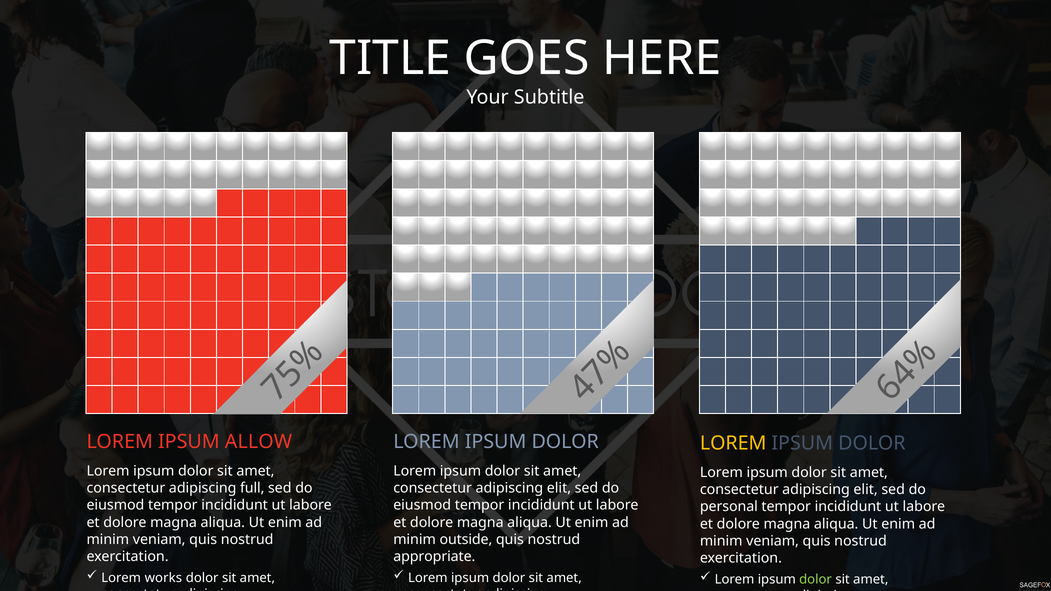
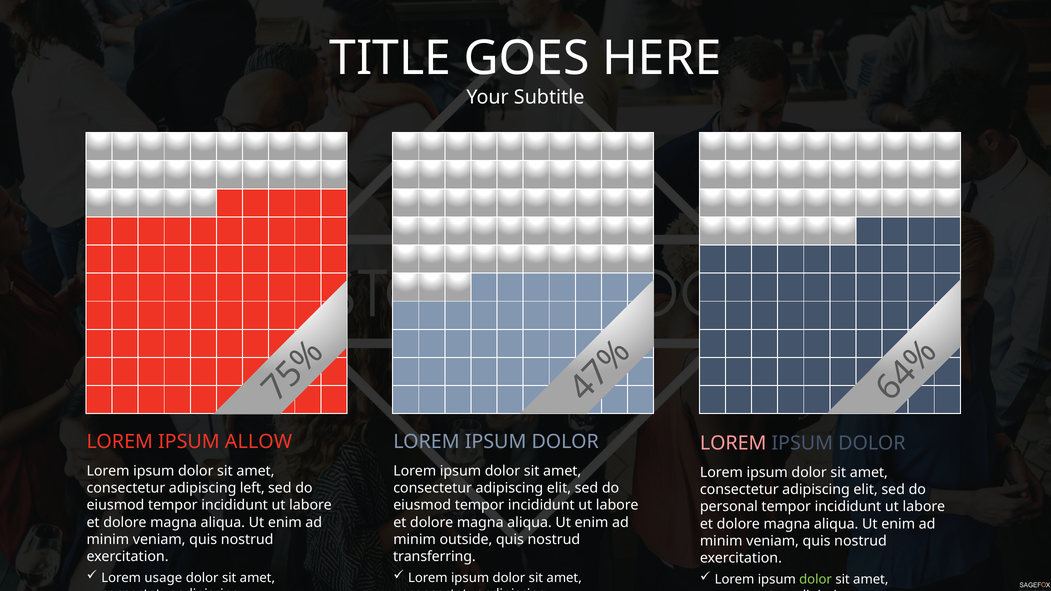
LOREM colour: yellow -> pink (733, 444)
full: full -> left (252, 488)
appropriate: appropriate -> transferring (434, 557)
works: works -> usage (163, 578)
